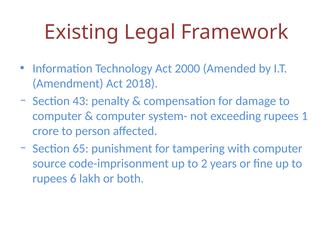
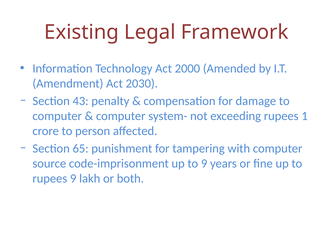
2018: 2018 -> 2030 (142, 83)
to 2: 2 -> 9 (204, 163)
rupees 6: 6 -> 9 (73, 178)
